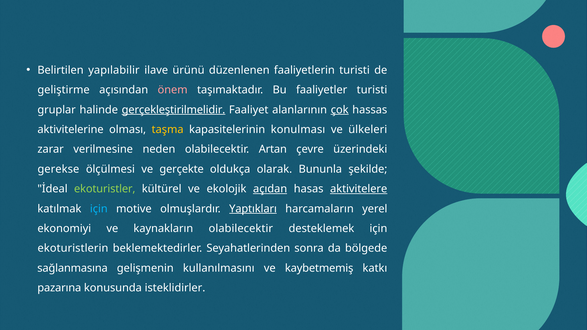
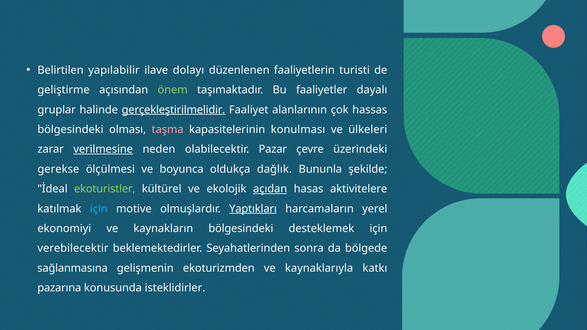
ürünü: ürünü -> dolayı (188, 70)
önem colour: pink -> light green (173, 90)
faaliyetler turisti: turisti -> dayalı (372, 90)
çok underline: present -> none (340, 110)
aktivitelerine: aktivitelerine -> bölgesindeki (70, 130)
taşma colour: yellow -> pink (168, 130)
verilmesine underline: none -> present (103, 149)
Artan: Artan -> Pazar (273, 149)
gerçekte: gerçekte -> boyunca (182, 169)
olarak: olarak -> dağlık (274, 169)
aktivitelere underline: present -> none (359, 189)
kaynakların olabilecektir: olabilecektir -> bölgesindeki (241, 229)
ekoturistlerin: ekoturistlerin -> verebilecektir (73, 248)
kullanılmasını: kullanılmasını -> ekoturizmden (219, 268)
kaybetmemiş: kaybetmemiş -> kaynaklarıyla (319, 268)
